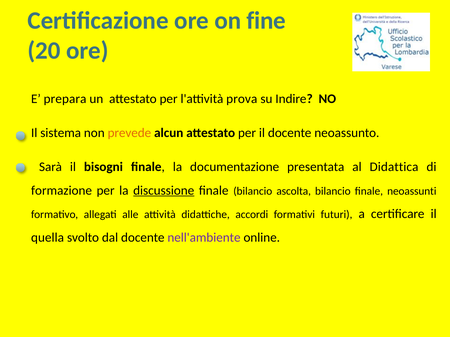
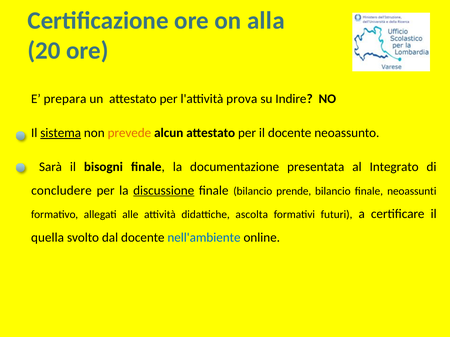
fine: fine -> alla (266, 21)
sistema underline: none -> present (61, 133)
Didattica: Didattica -> Integrato (394, 167)
formazione: formazione -> concludere (61, 191)
ascolta: ascolta -> prende (294, 191)
accordi: accordi -> ascolta (252, 215)
nell'ambiente colour: purple -> blue (204, 238)
